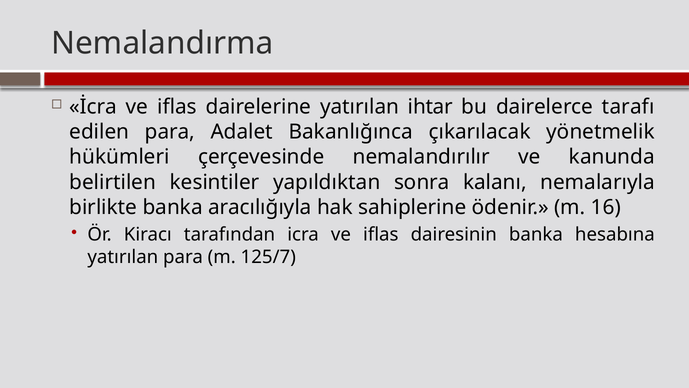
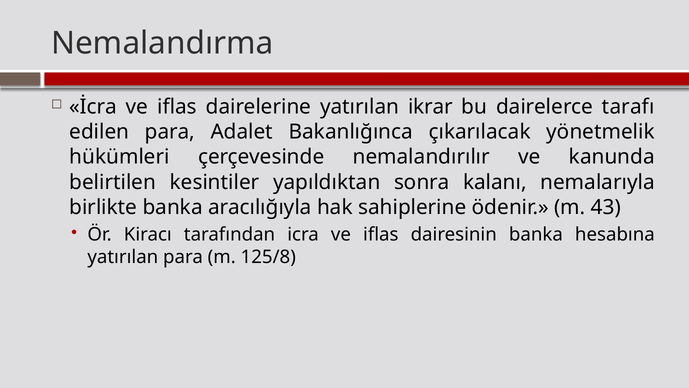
ihtar: ihtar -> ikrar (430, 107)
16: 16 -> 43 (606, 207)
125/7: 125/7 -> 125/8 (268, 257)
